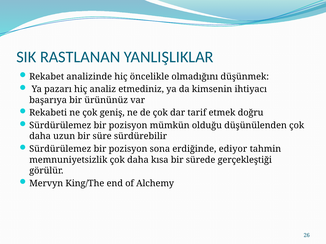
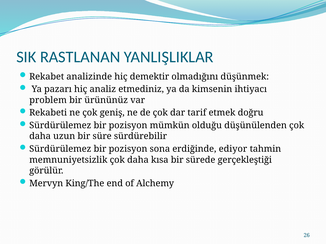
öncelikle: öncelikle -> demektir (150, 77)
başarıya: başarıya -> problem (48, 100)
